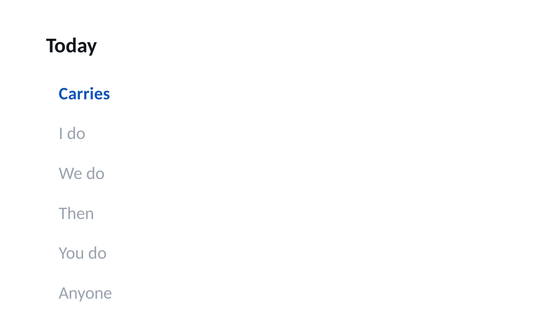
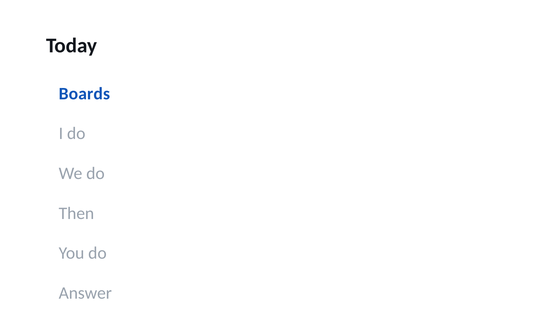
Carries: Carries -> Boards (84, 94)
Anyone: Anyone -> Answer (85, 293)
